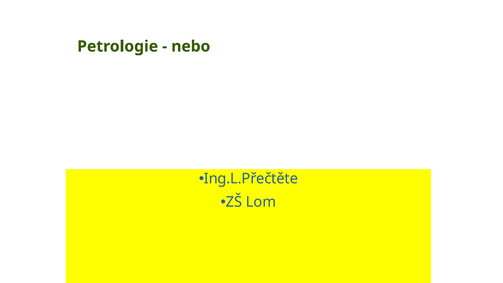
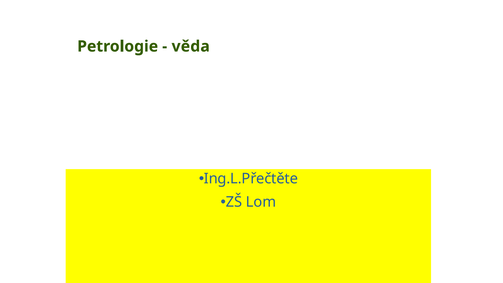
nebo: nebo -> věda (191, 46)
